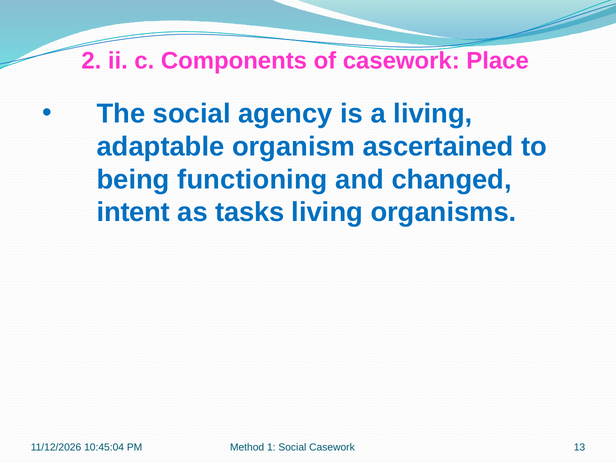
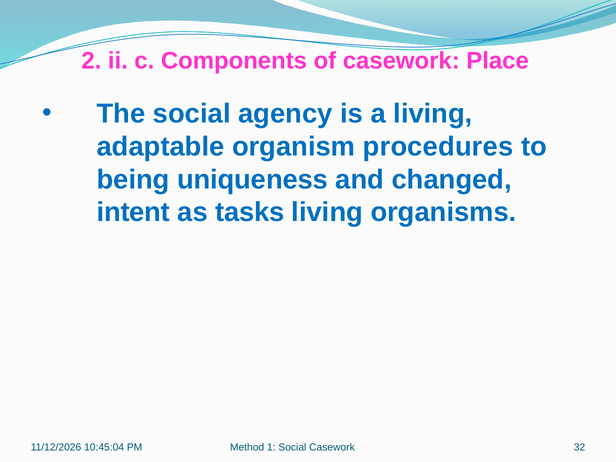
ascertained: ascertained -> procedures (438, 147)
functioning: functioning -> uniqueness (253, 179)
13: 13 -> 32 (579, 447)
